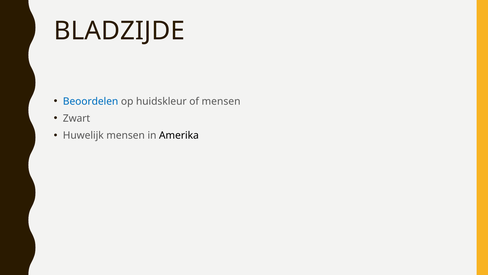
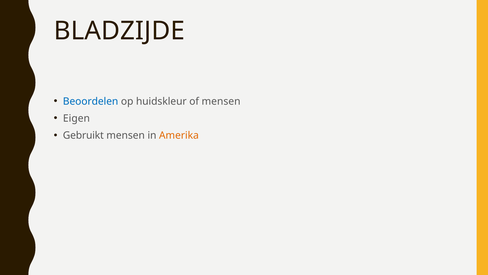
Zwart: Zwart -> Eigen (76, 118)
Huwelijk: Huwelijk -> Gebruikt (83, 135)
Amerika colour: black -> orange (179, 135)
